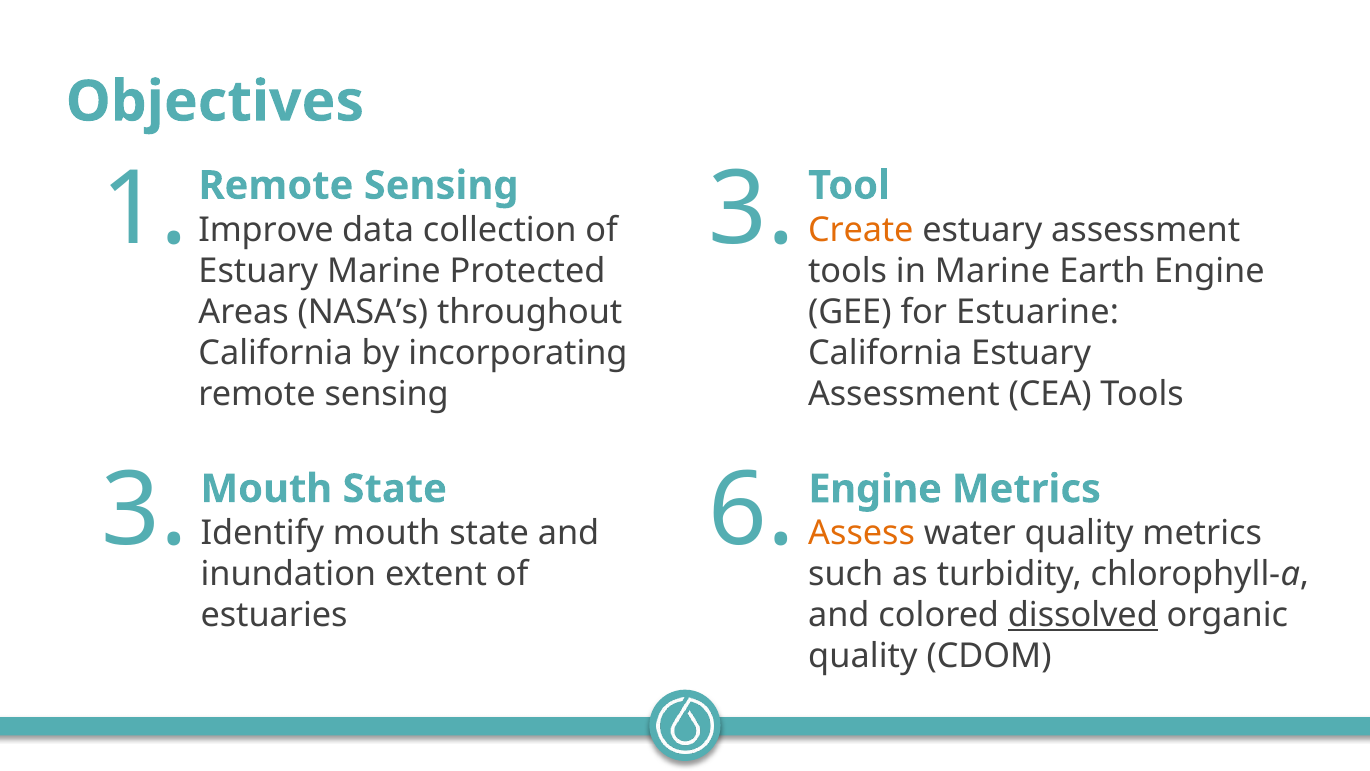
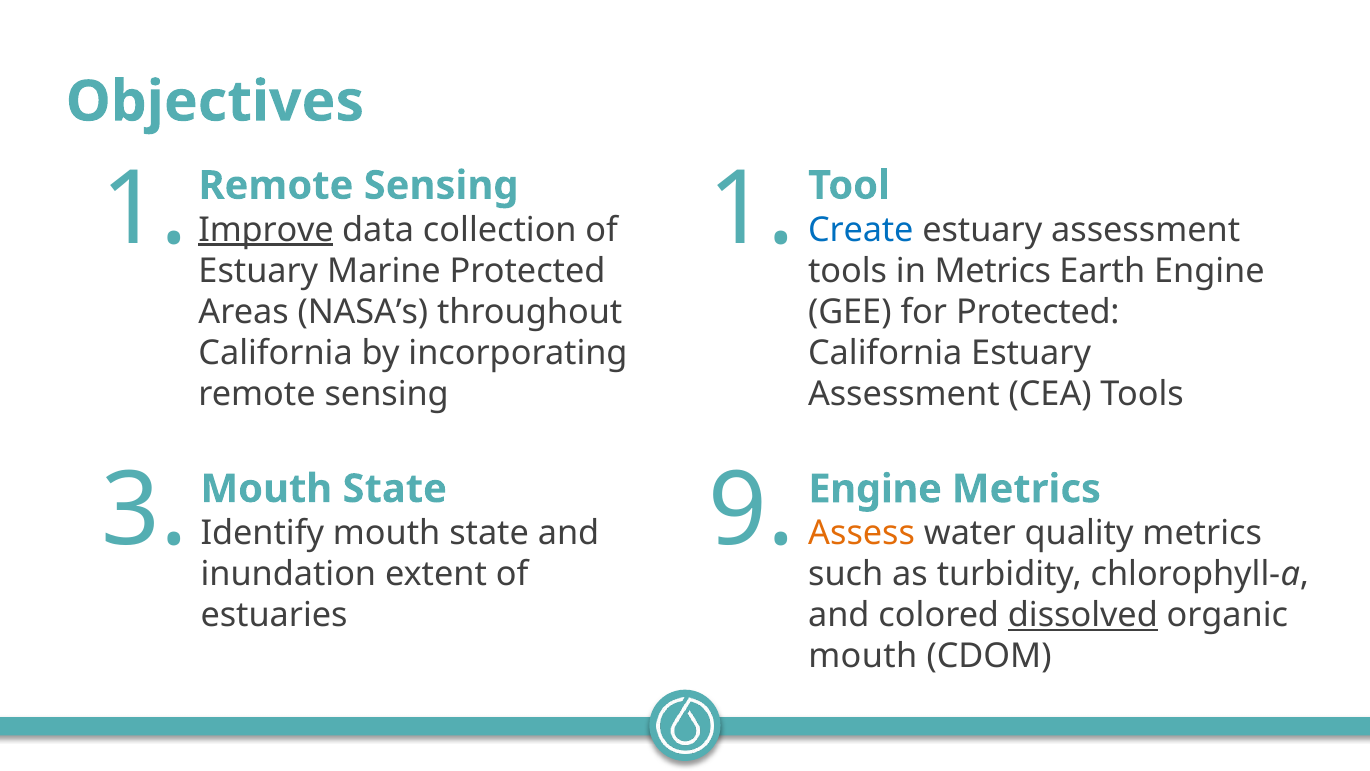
1 3: 3 -> 1 (752, 209)
Improve underline: none -> present (266, 230)
Create colour: orange -> blue (861, 230)
in Marine: Marine -> Metrics (993, 271)
for Estuarine: Estuarine -> Protected (1038, 312)
6: 6 -> 9 (752, 510)
quality: quality -> mouth (863, 656)
